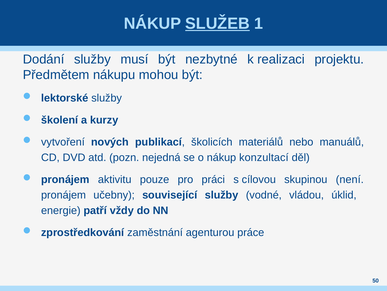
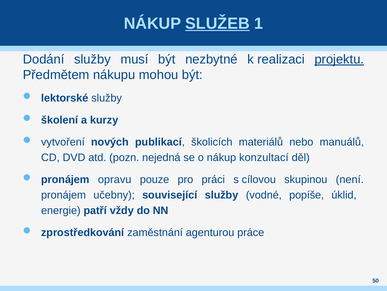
projektu underline: none -> present (339, 59)
aktivitu: aktivitu -> opravu (115, 179)
vládou: vládou -> popíše (307, 195)
